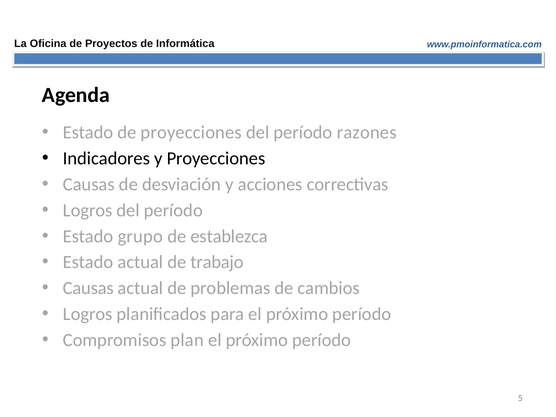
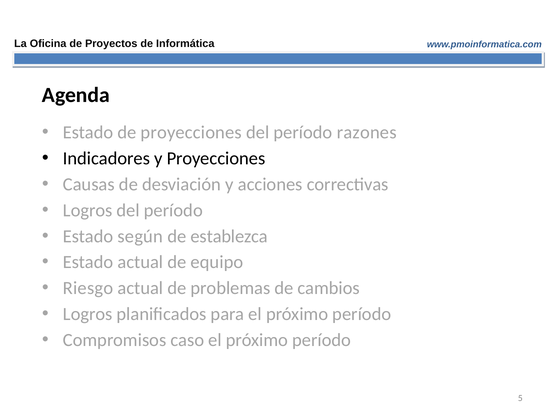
grupo: grupo -> según (140, 236)
trabajo: trabajo -> equipo (217, 262)
Causas: Causas -> Riesgo (88, 288)
plan: plan -> caso (187, 340)
